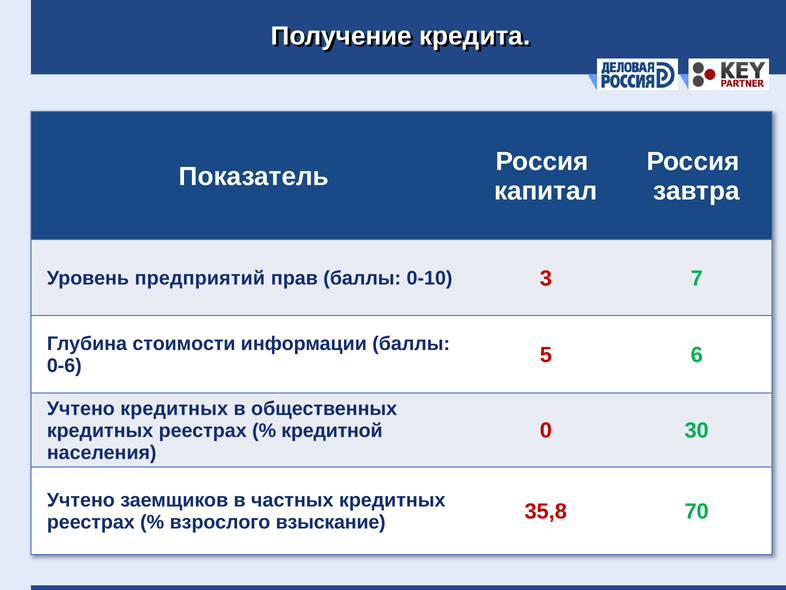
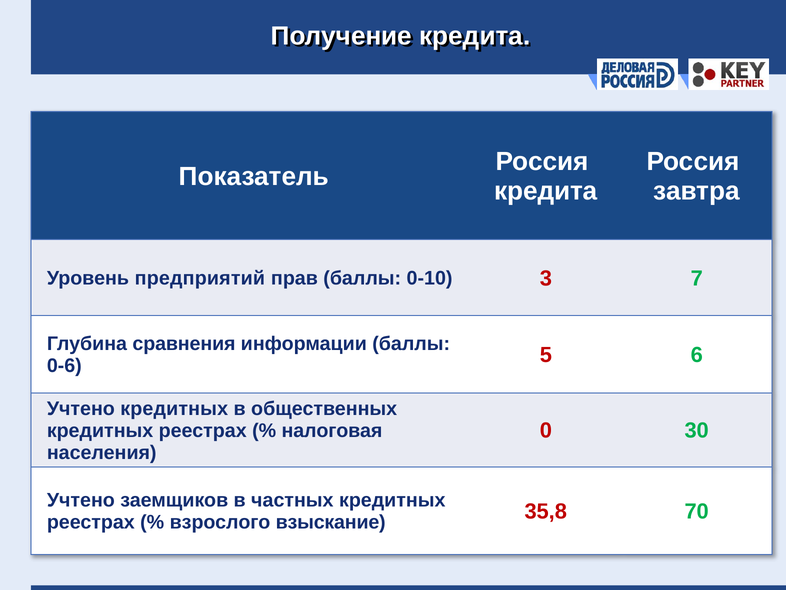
капитал: капитал -> кредита (546, 191)
стоимости: стоимости -> сравнения (184, 344)
кредитной: кредитной -> налоговая (332, 430)
